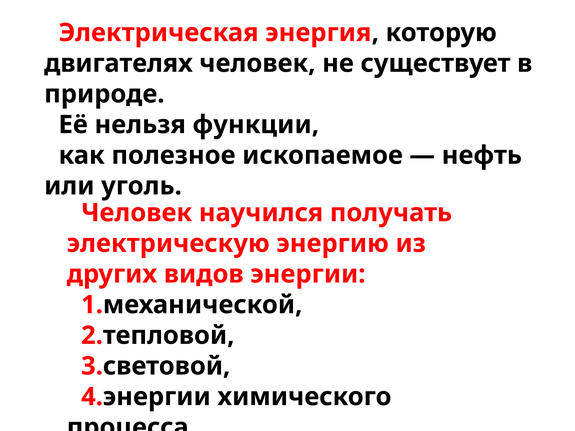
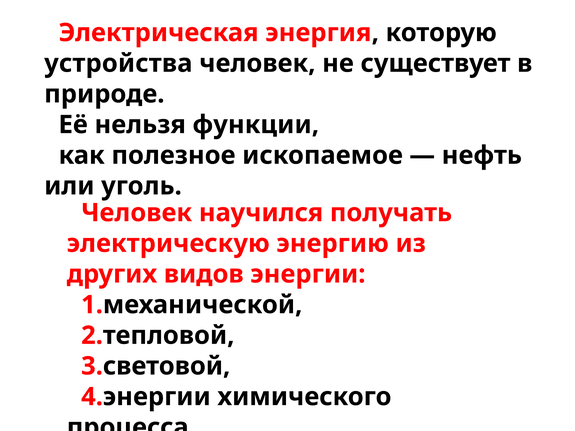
двигателях: двигателях -> устройства (118, 63)
